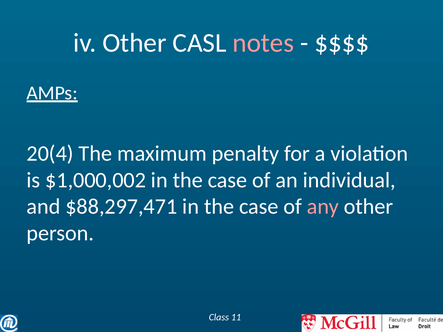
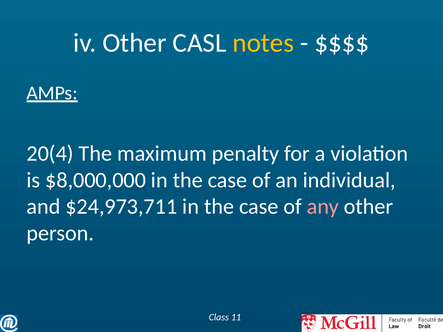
notes colour: pink -> yellow (263, 43)
$1,000,002: $1,000,002 -> $8,000,000 (96, 180)
$88,297,471: $88,297,471 -> $24,973,711 (121, 207)
